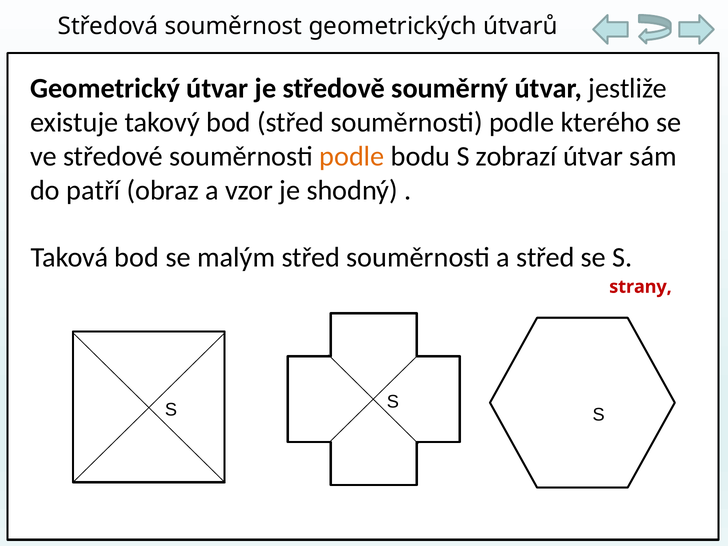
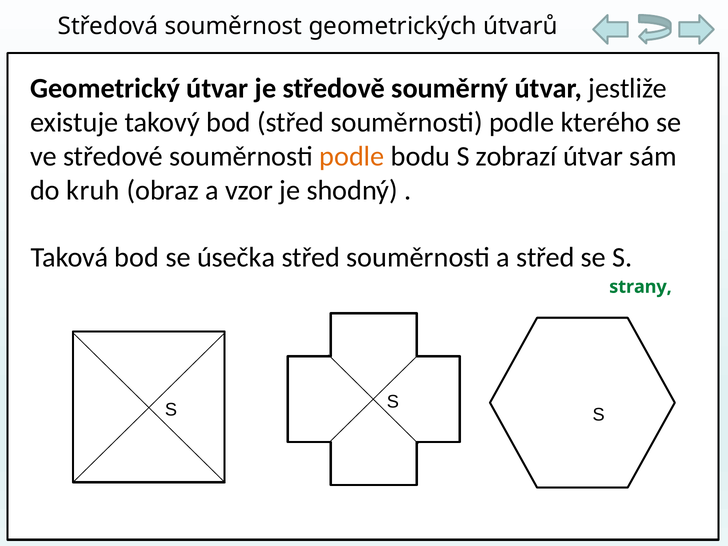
do patří: patří -> kruh (93, 190)
se malým: malým -> úsečka (236, 258)
strany colour: red -> green (640, 287)
